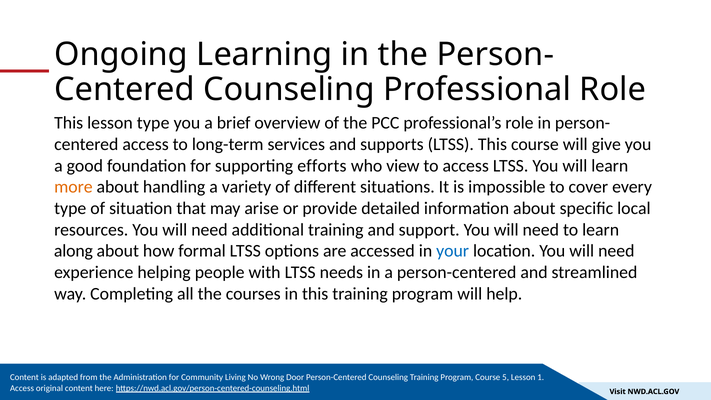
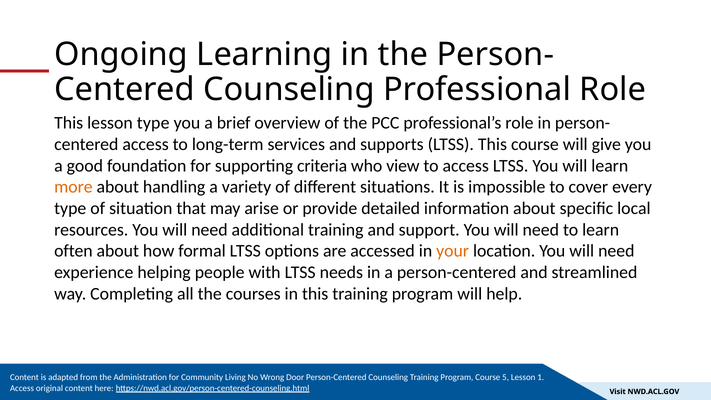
efforts: efforts -> criteria (322, 166)
along: along -> often (73, 251)
your colour: blue -> orange (453, 251)
